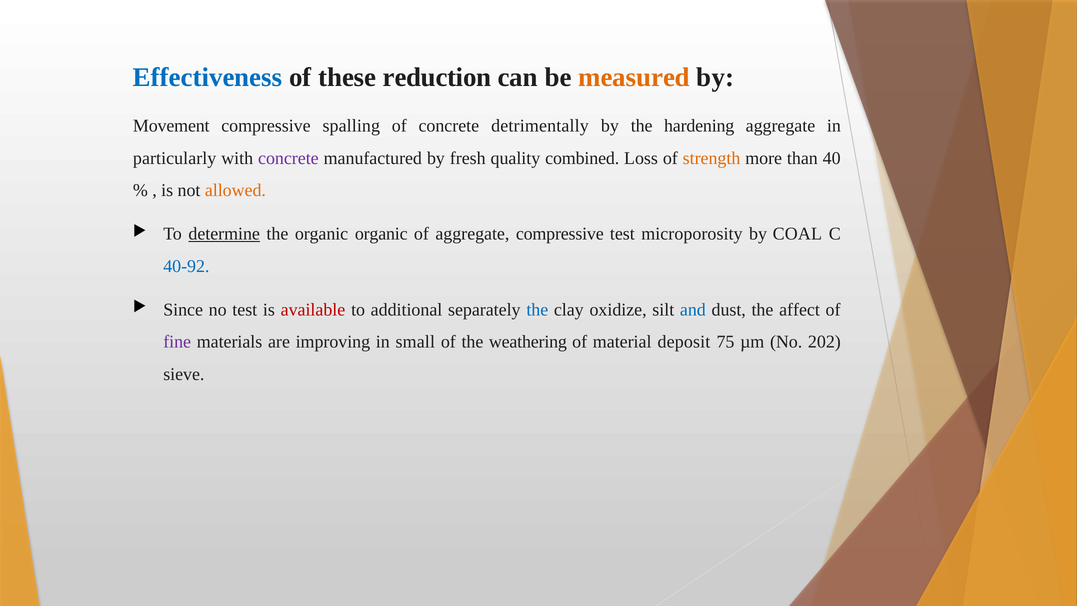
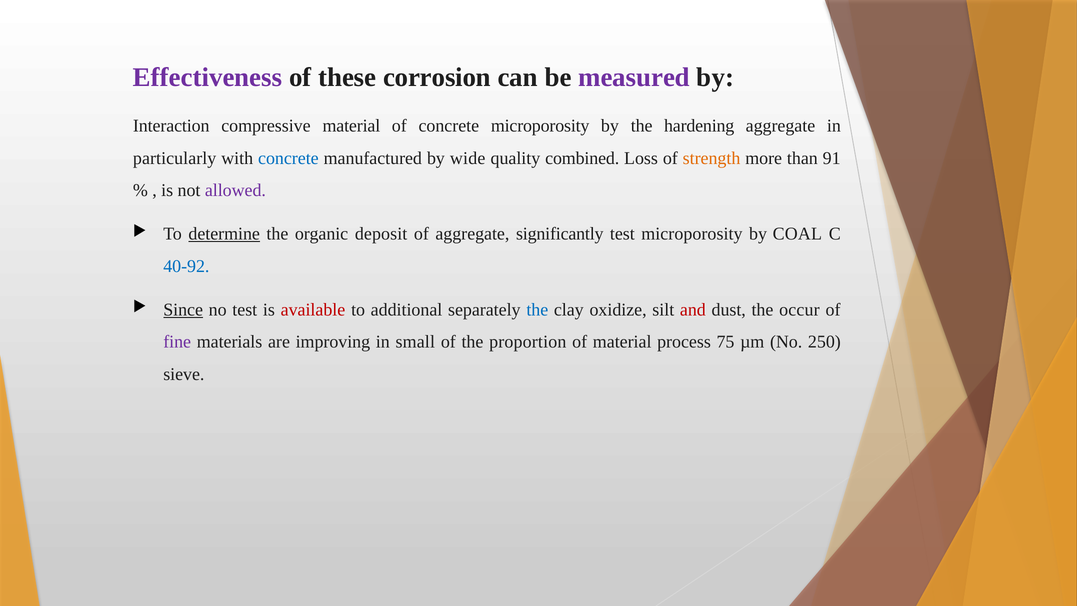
Effectiveness colour: blue -> purple (208, 78)
reduction: reduction -> corrosion (437, 78)
measured colour: orange -> purple (634, 78)
Movement: Movement -> Interaction (171, 126)
compressive spalling: spalling -> material (351, 126)
concrete detrimentally: detrimentally -> microporosity (540, 126)
concrete colour: purple -> blue (288, 158)
fresh: fresh -> wide (468, 158)
40: 40 -> 91 (832, 158)
allowed colour: orange -> purple (235, 190)
organic organic: organic -> deposit (381, 234)
aggregate compressive: compressive -> significantly (560, 234)
Since underline: none -> present (183, 309)
and colour: blue -> red (693, 309)
affect: affect -> occur (799, 309)
weathering: weathering -> proportion (528, 342)
deposit: deposit -> process (684, 342)
202: 202 -> 250 (824, 342)
